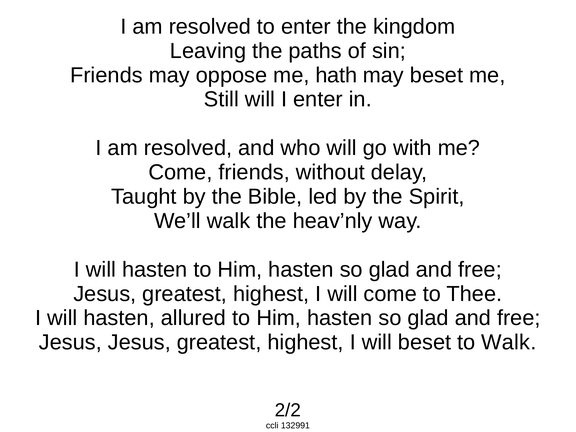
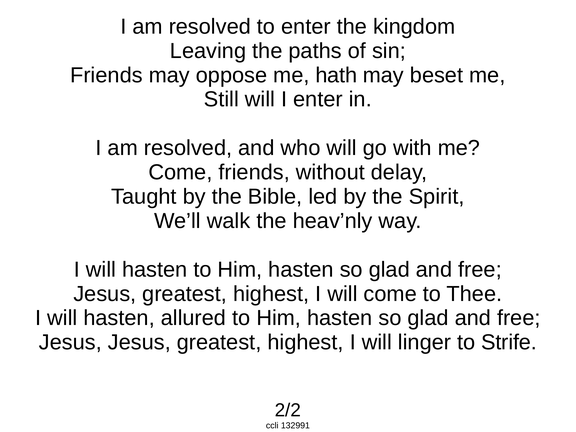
will beset: beset -> linger (425, 342)
to Walk: Walk -> Strife (509, 342)
